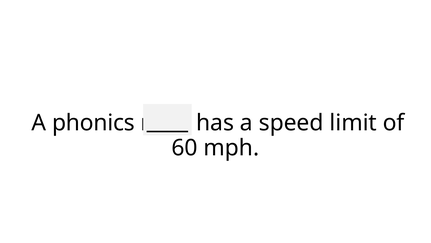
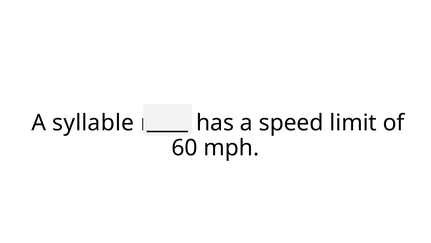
phonics: phonics -> syllable (93, 123)
